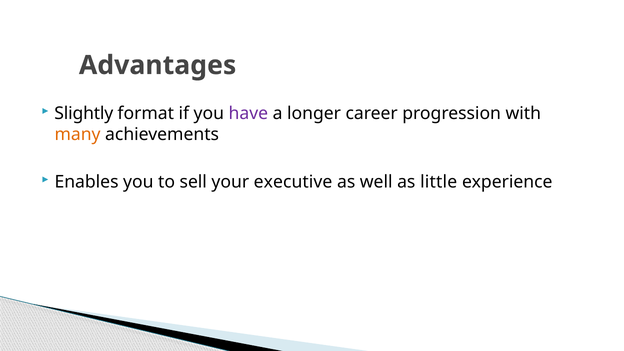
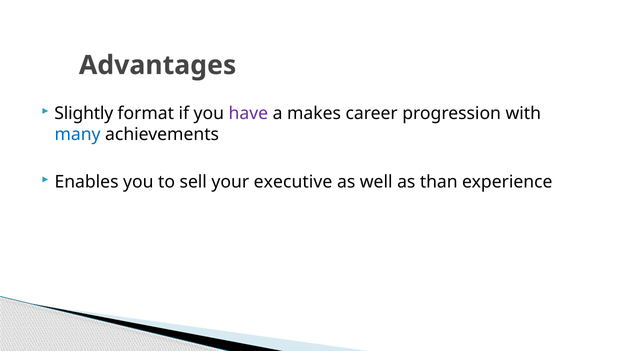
longer: longer -> makes (314, 114)
many colour: orange -> blue (78, 135)
little: little -> than (439, 182)
